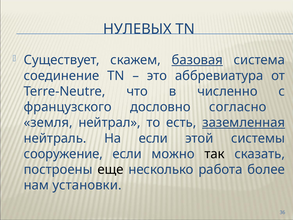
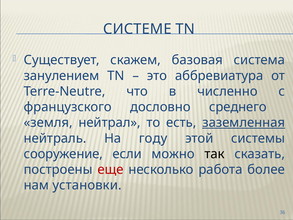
НУЛЕВЫХ: НУЛЕВЫХ -> СИСТЕМЕ (137, 29)
базовая underline: present -> none (197, 60)
соединение: соединение -> занулением (61, 76)
согласно: согласно -> среднего (238, 107)
На если: если -> году (153, 138)
еще colour: black -> red (110, 169)
